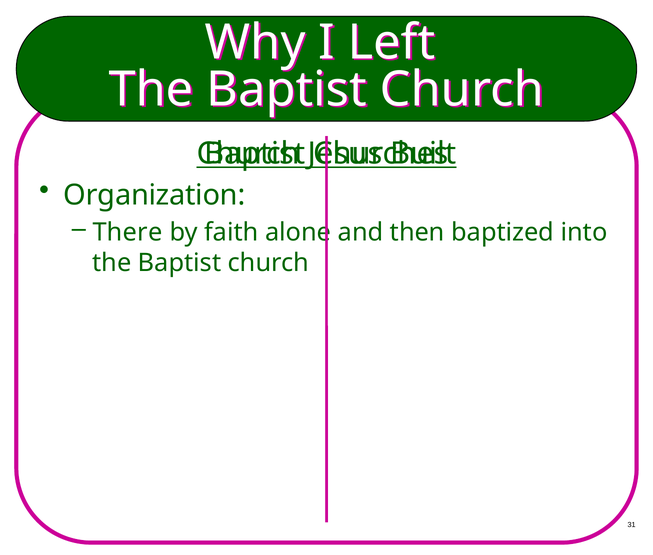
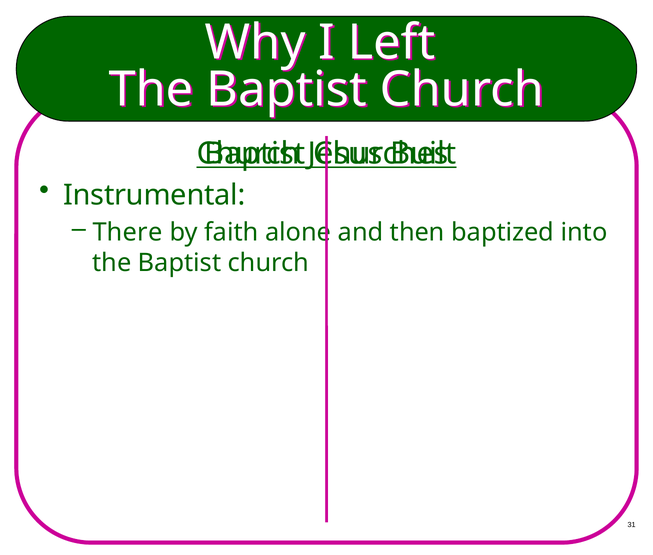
Organization: Organization -> Instrumental (154, 195)
